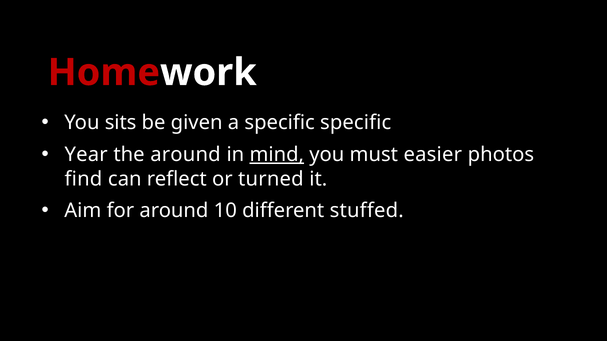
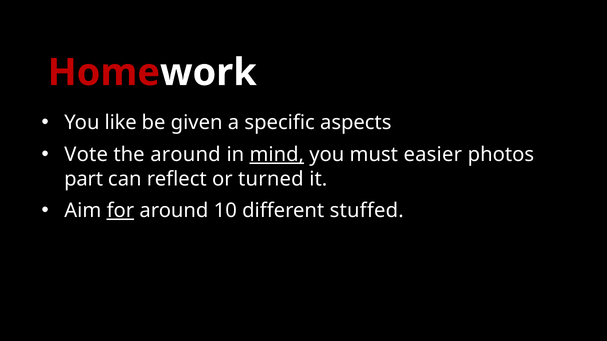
sits: sits -> like (121, 123)
specific specific: specific -> aspects (356, 123)
Year: Year -> Vote (86, 155)
find: find -> part (84, 179)
for underline: none -> present (120, 211)
